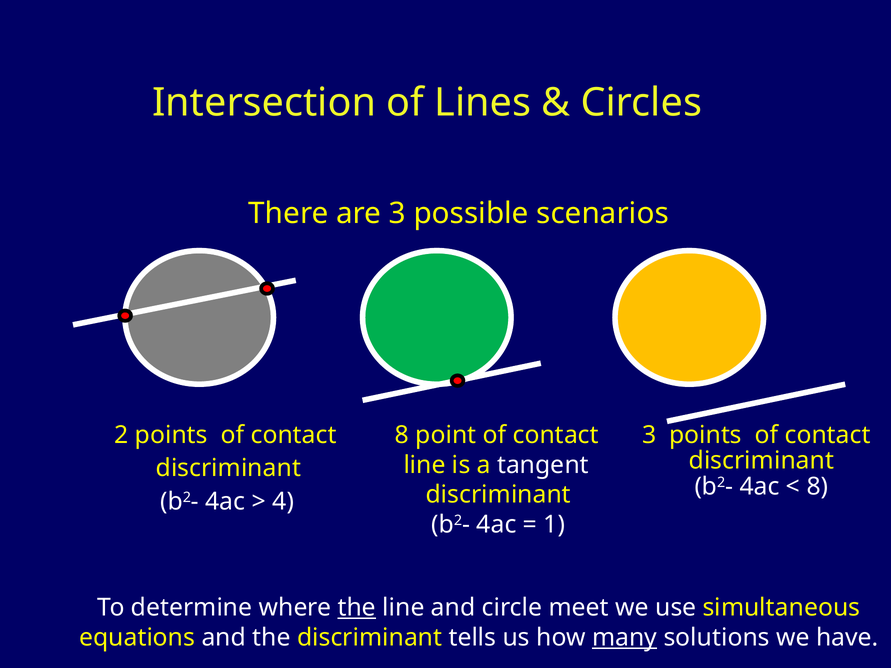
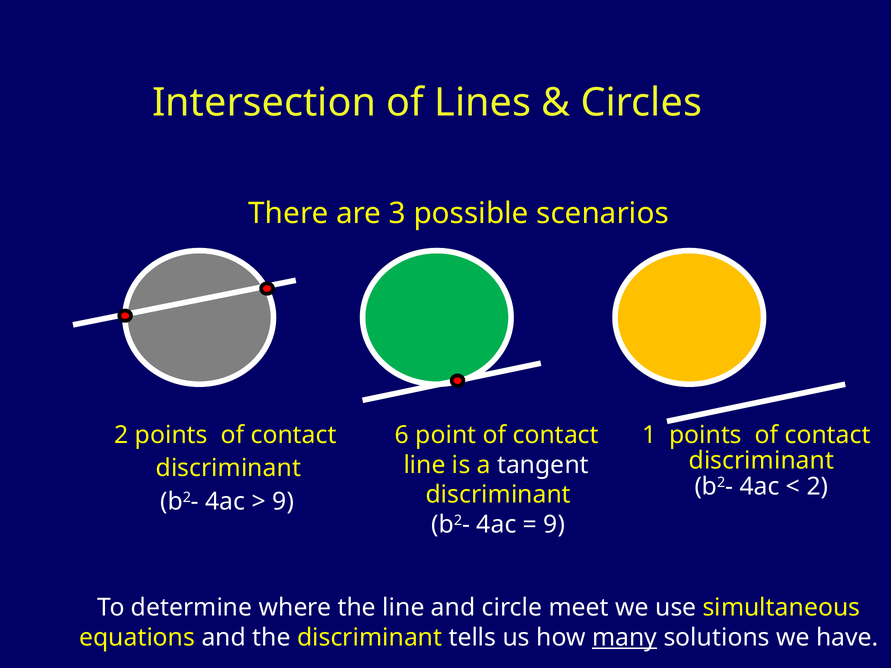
contact 8: 8 -> 6 (402, 435)
contact 3: 3 -> 1 (649, 435)
8: 8 -> 2 (817, 487)
4: 4 -> 9 (283, 502)
1: 1 -> 9 (554, 525)
the underline: present -> none (357, 608)
